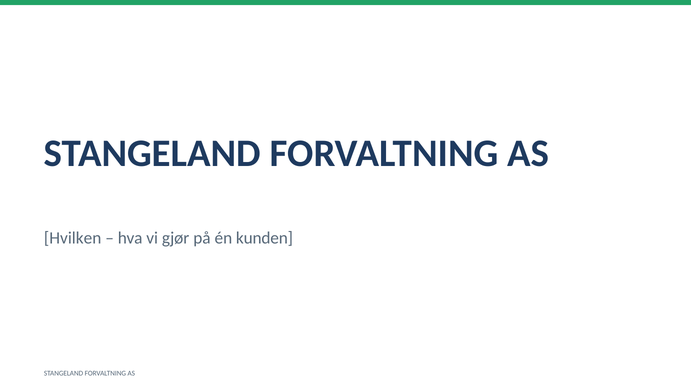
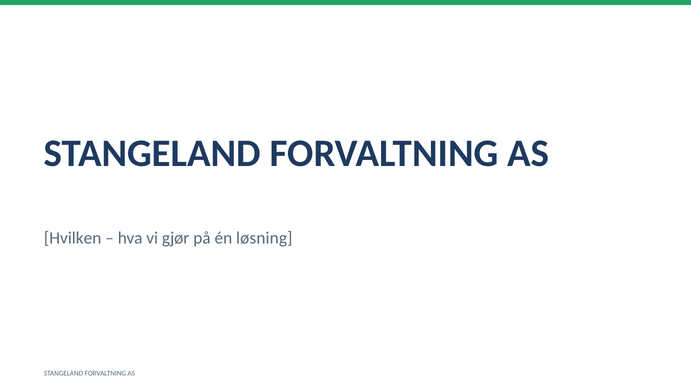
kunden: kunden -> løsning (264, 238)
